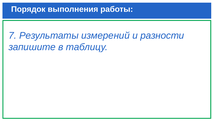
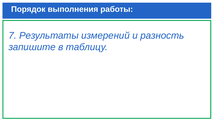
разности: разности -> разность (162, 36)
